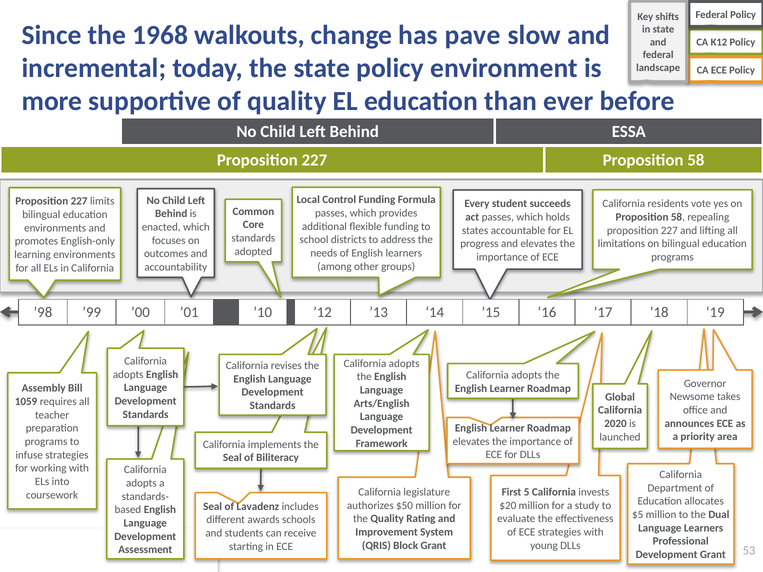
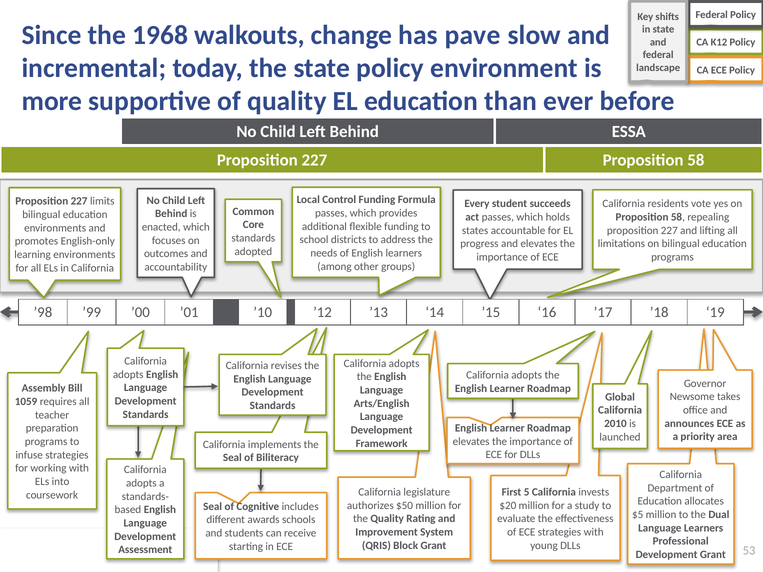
2020: 2020 -> 2010 (615, 424)
Lavadenz: Lavadenz -> Cognitive (258, 507)
